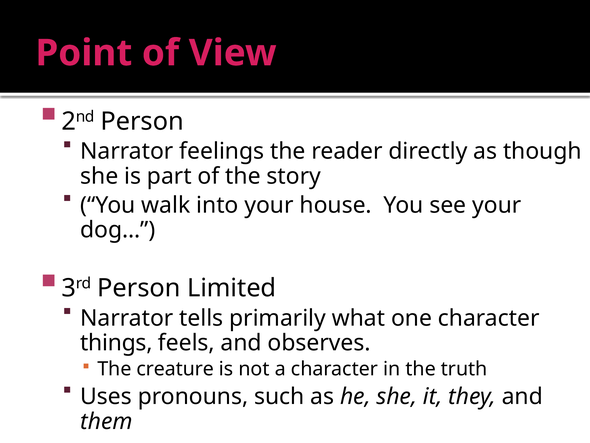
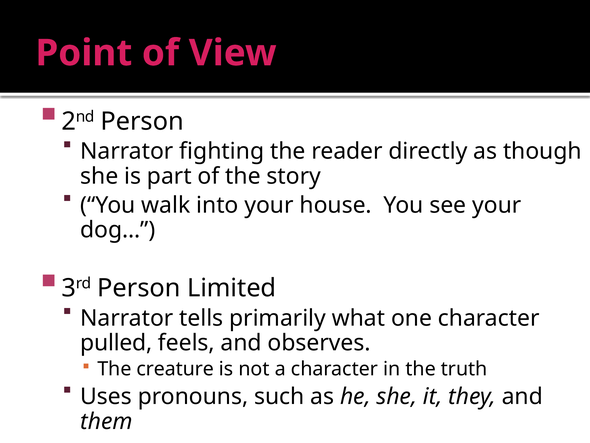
feelings: feelings -> fighting (222, 151)
things: things -> pulled (116, 343)
